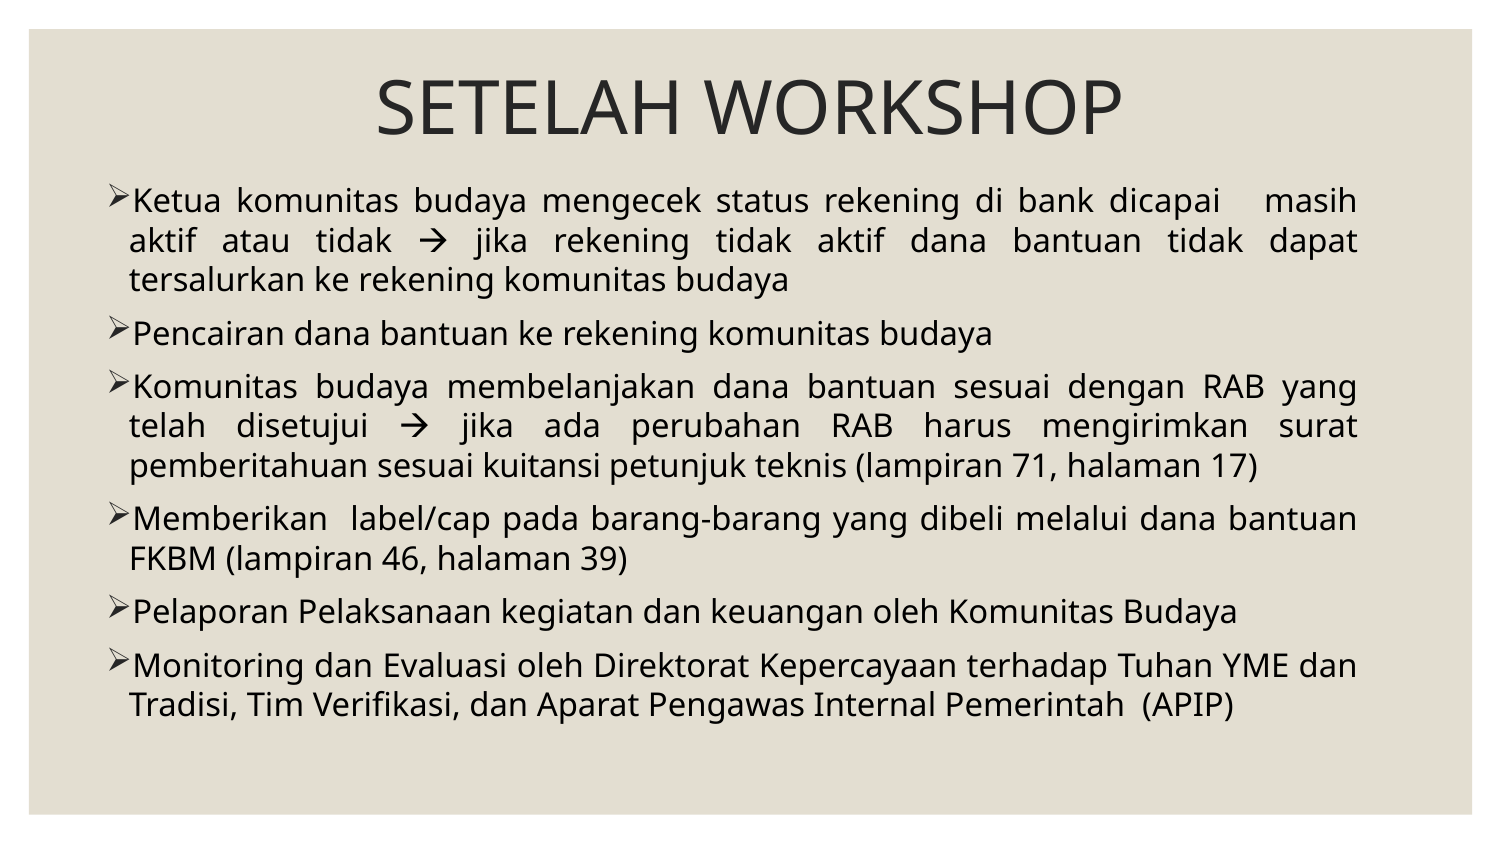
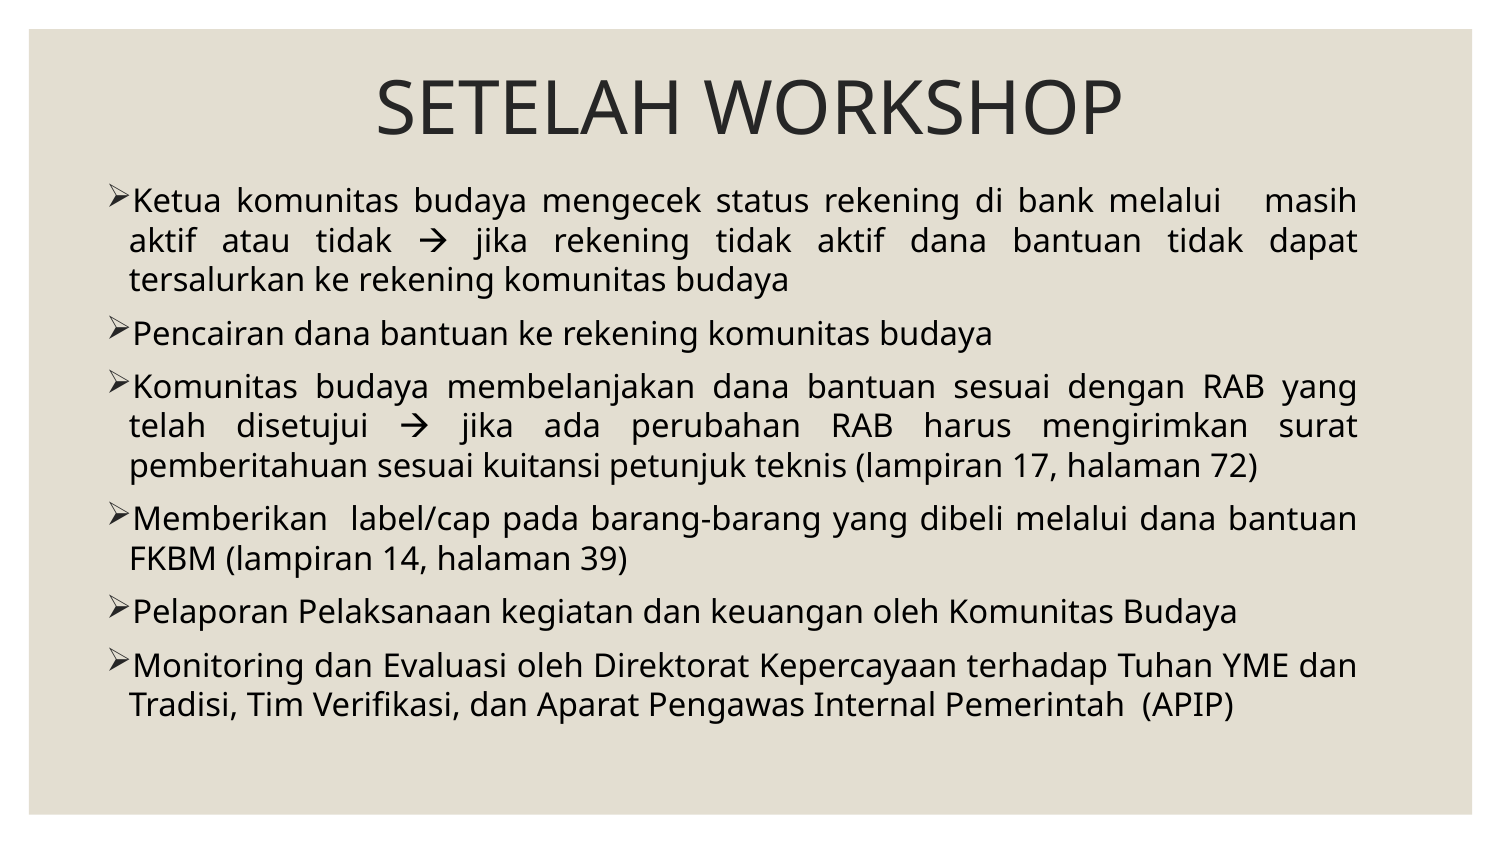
bank dicapai: dicapai -> melalui (1165, 202)
71: 71 -> 17 (1035, 467)
17: 17 -> 72 (1234, 467)
46: 46 -> 14 (405, 560)
